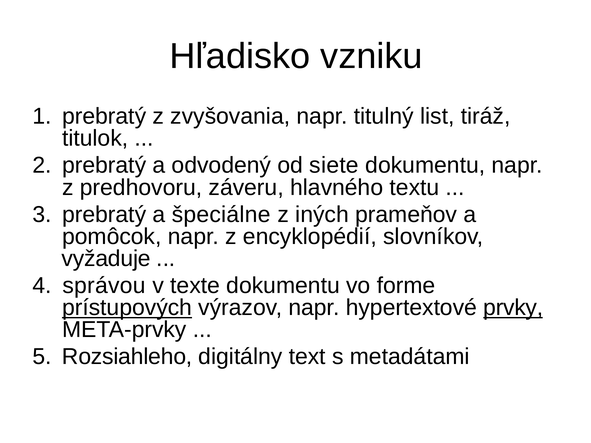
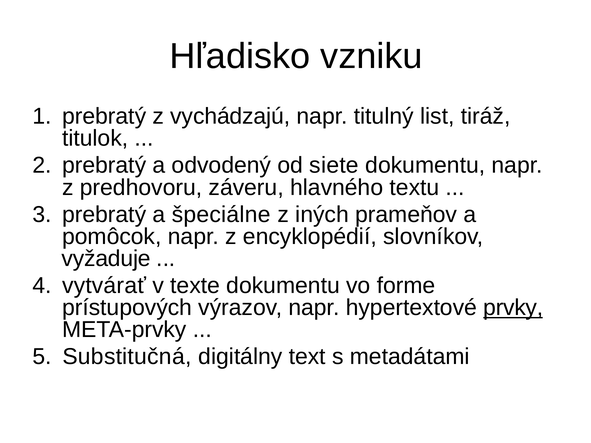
zvyšovania: zvyšovania -> vychádzajú (230, 116)
správou: správou -> vytvárať (104, 286)
prístupových underline: present -> none (127, 308)
Rozsiahleho: Rozsiahleho -> Substitučná (127, 357)
